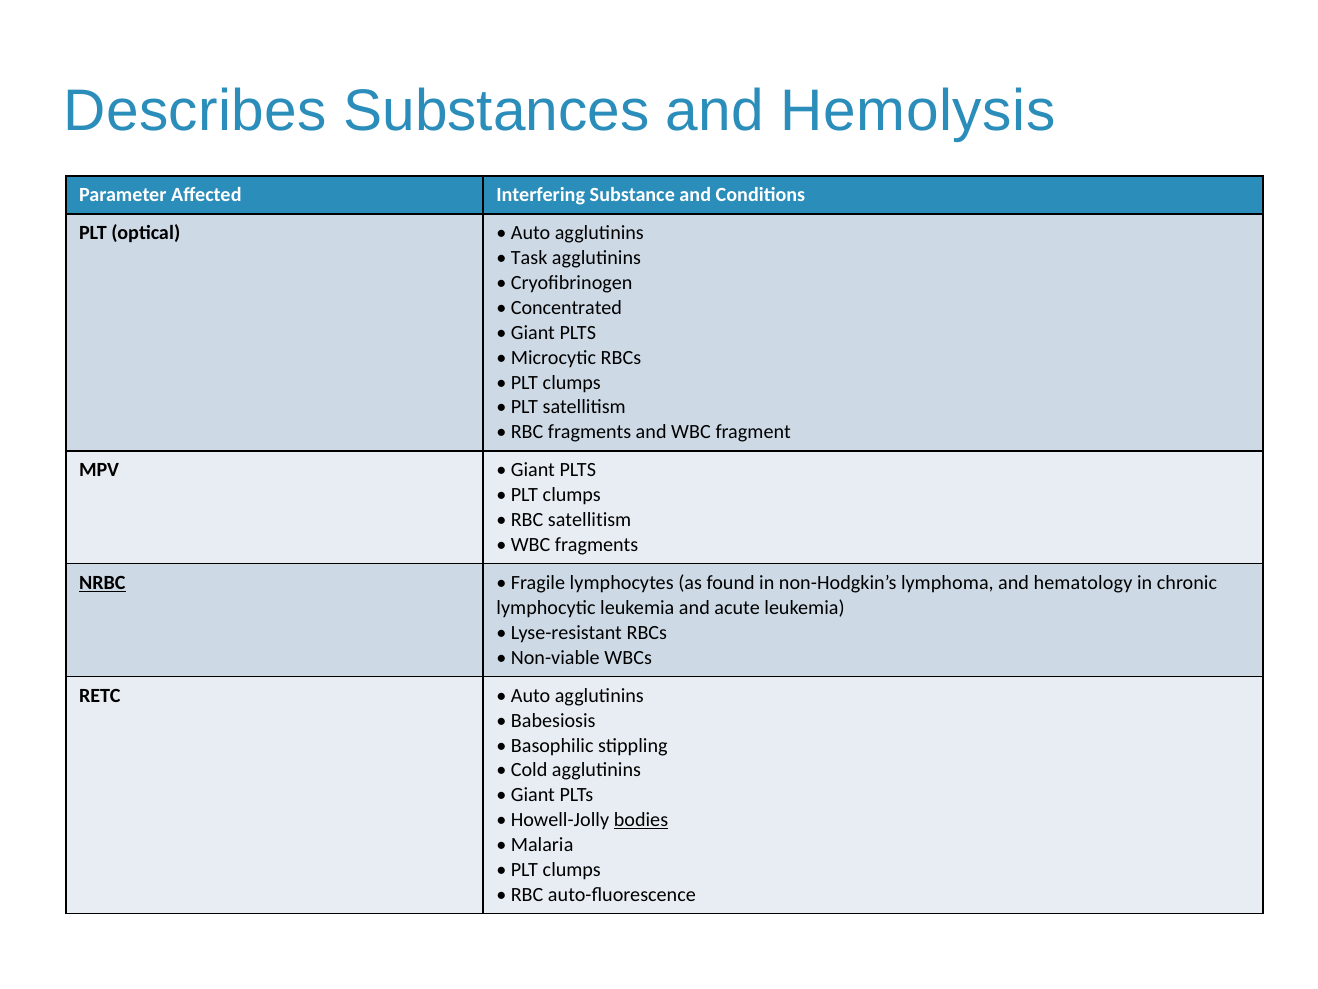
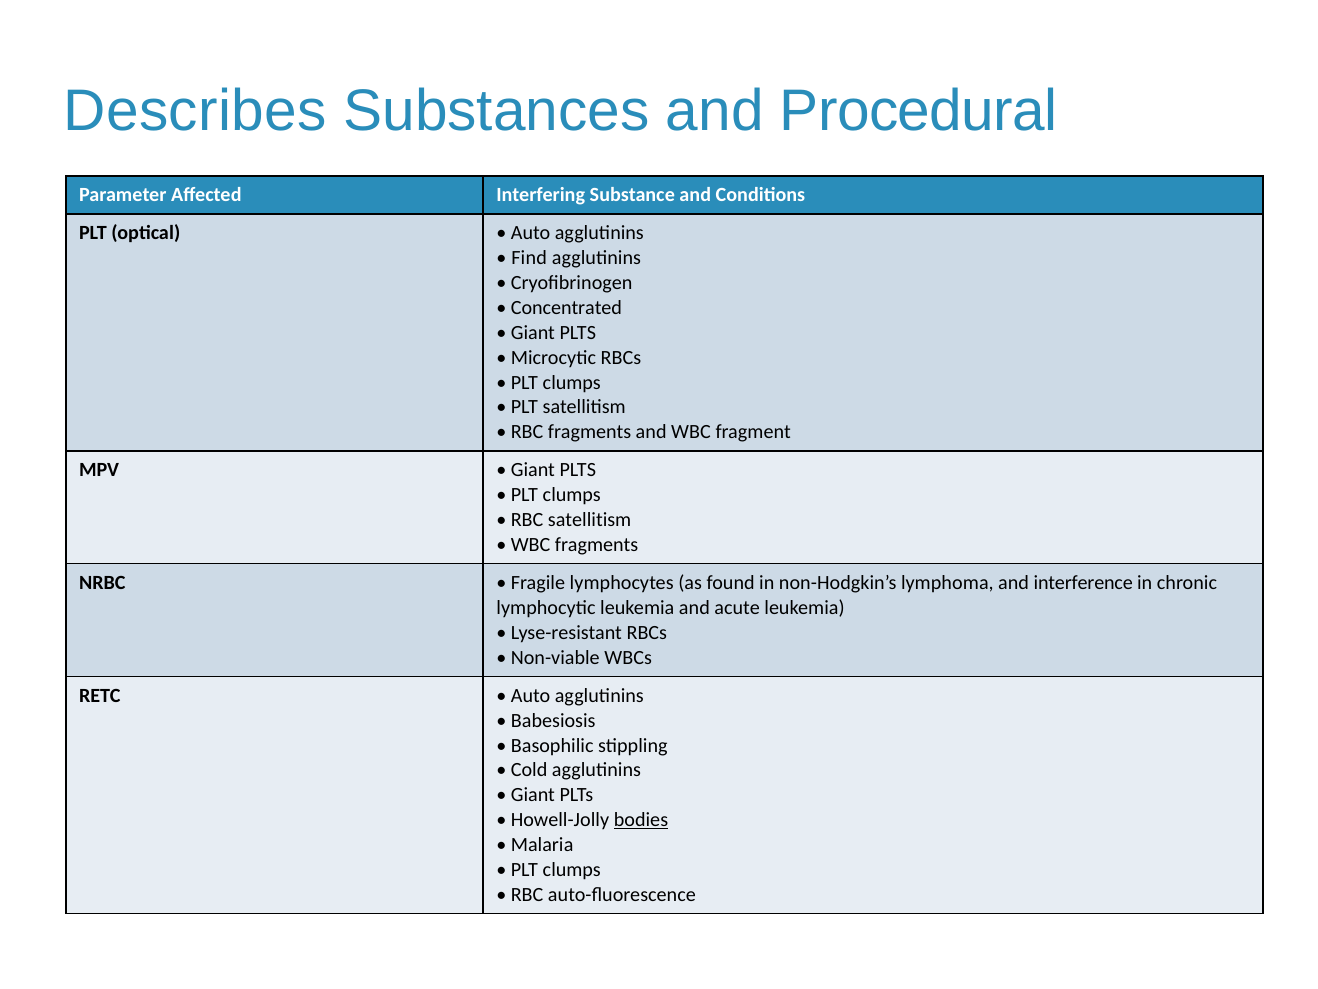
Hemolysis: Hemolysis -> Procedural (919, 111)
Task: Task -> Find (529, 258)
NRBC underline: present -> none (102, 583)
hematology: hematology -> interference (1083, 583)
